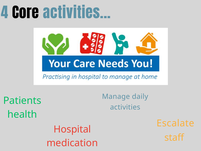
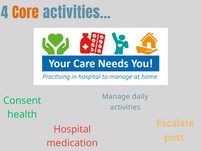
Core colour: black -> orange (25, 13)
Patients: Patients -> Consent (22, 100)
staff: staff -> post (174, 137)
